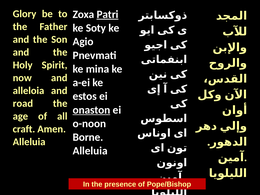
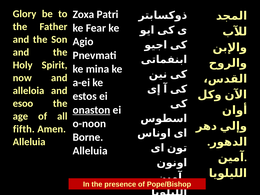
Patri underline: present -> none (108, 14)
Soty: Soty -> Fear (96, 28)
road: road -> esoo (23, 103)
craft: craft -> fifth (24, 129)
